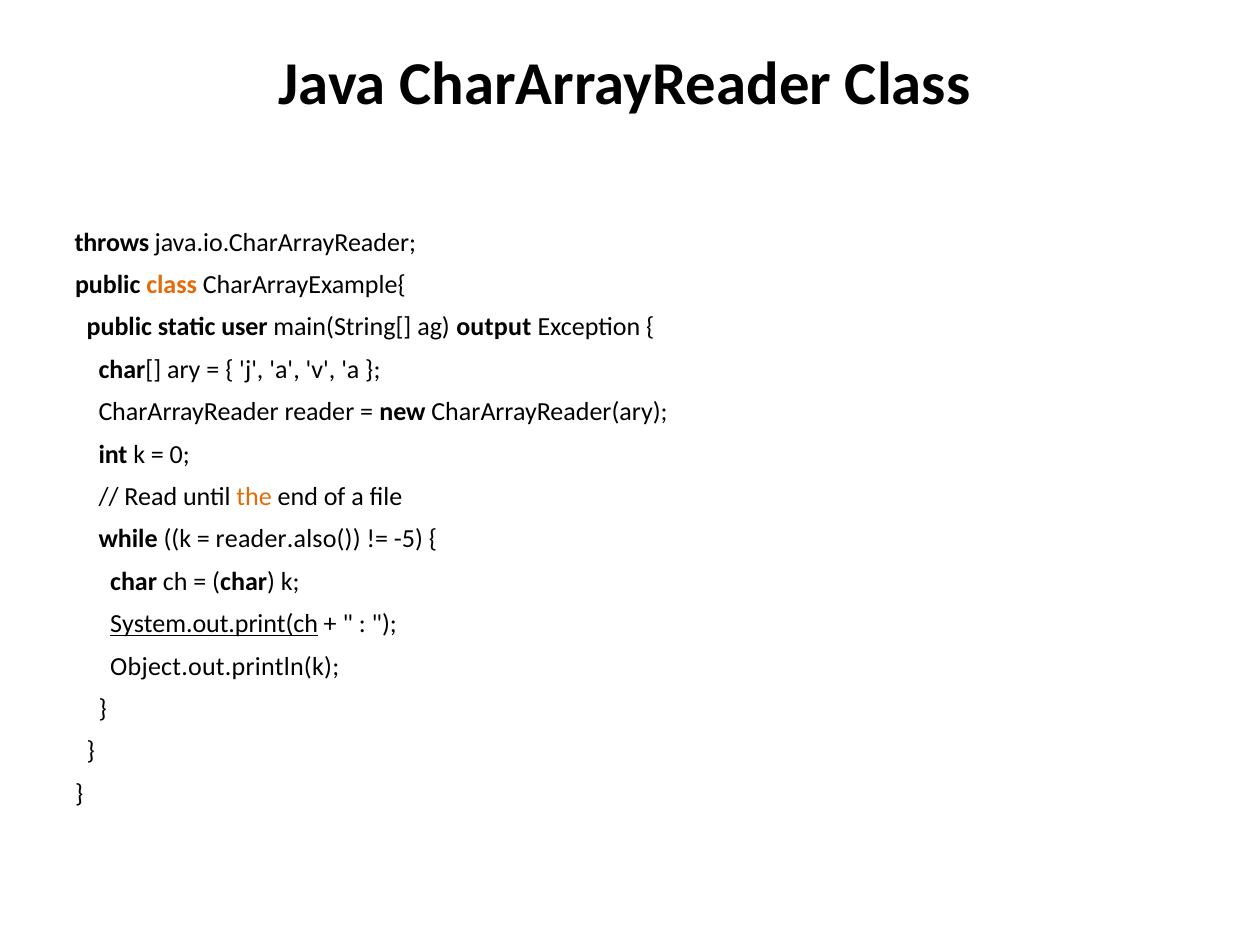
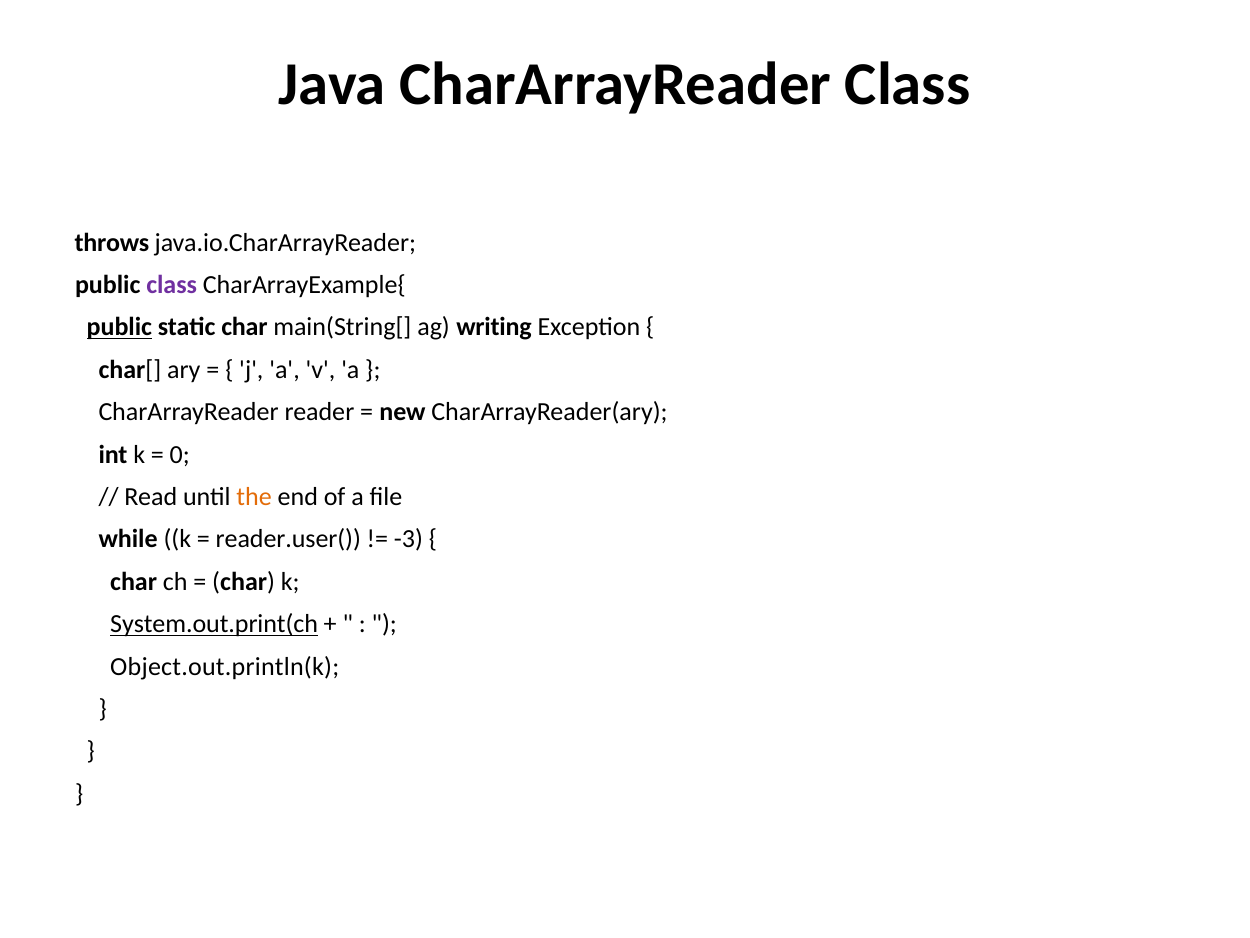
class colour: orange -> purple (172, 285)
public underline: none -> present (119, 327)
static user: user -> char (244, 327)
output: output -> writing (494, 327)
reader.also(: reader.also( -> reader.user( (288, 539)
-5: -5 -> -3 (409, 539)
